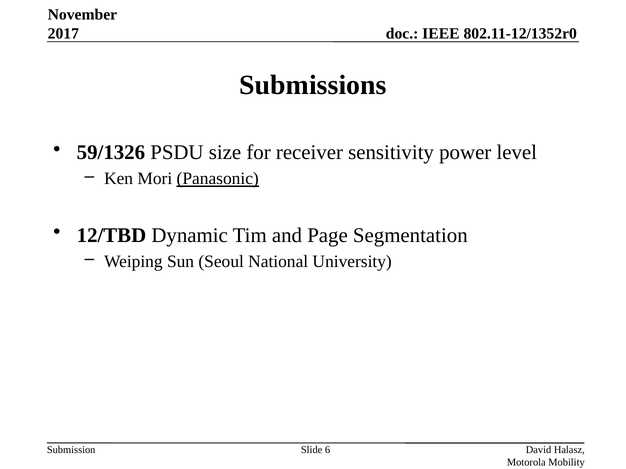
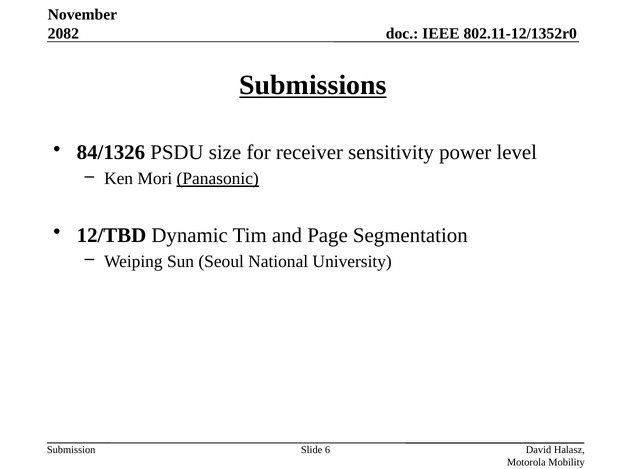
2017: 2017 -> 2082 (63, 33)
Submissions underline: none -> present (313, 85)
59/1326: 59/1326 -> 84/1326 (111, 153)
